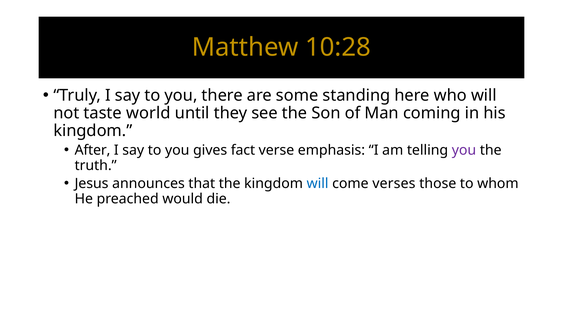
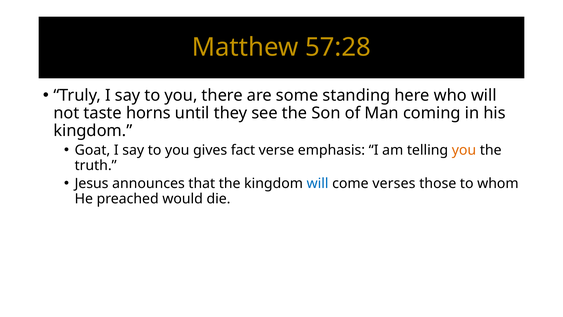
10:28: 10:28 -> 57:28 (338, 47)
world: world -> horns (148, 113)
After: After -> Goat (92, 150)
you colour: purple -> orange (464, 150)
